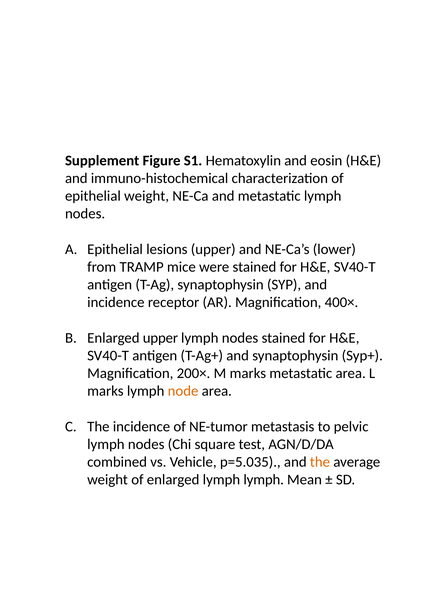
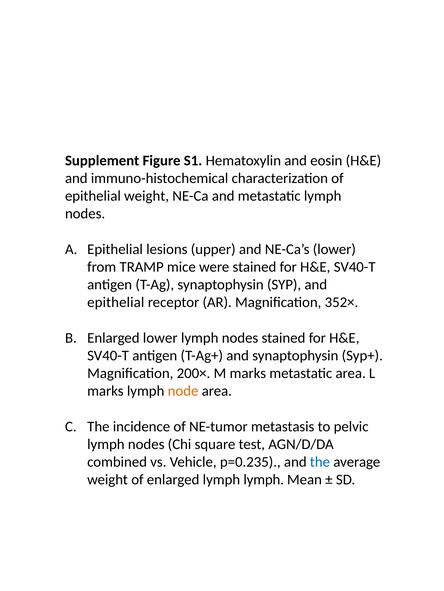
incidence: incidence -> epithelial (116, 303)
400×: 400× -> 352× (341, 303)
Enlarged upper: upper -> lower (160, 338)
p=5.035: p=5.035 -> p=0.235 (250, 463)
the colour: orange -> blue (320, 463)
